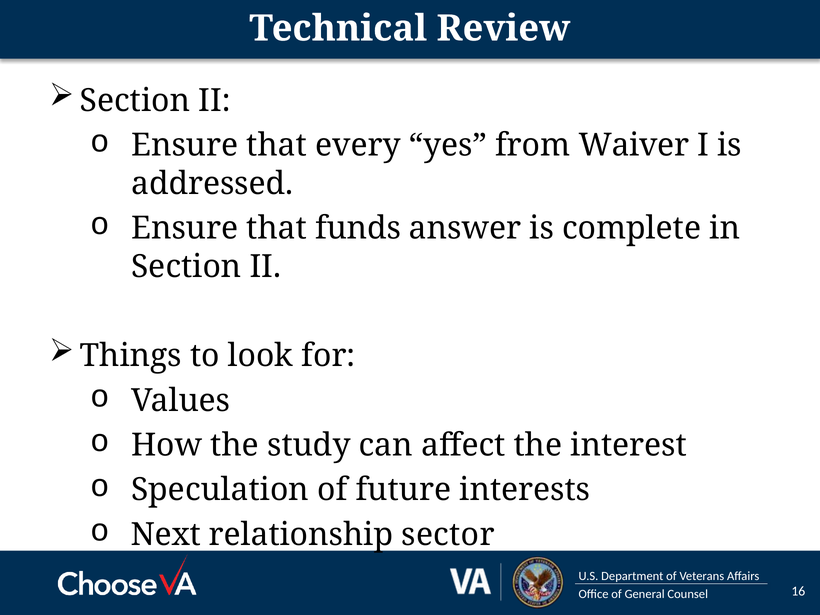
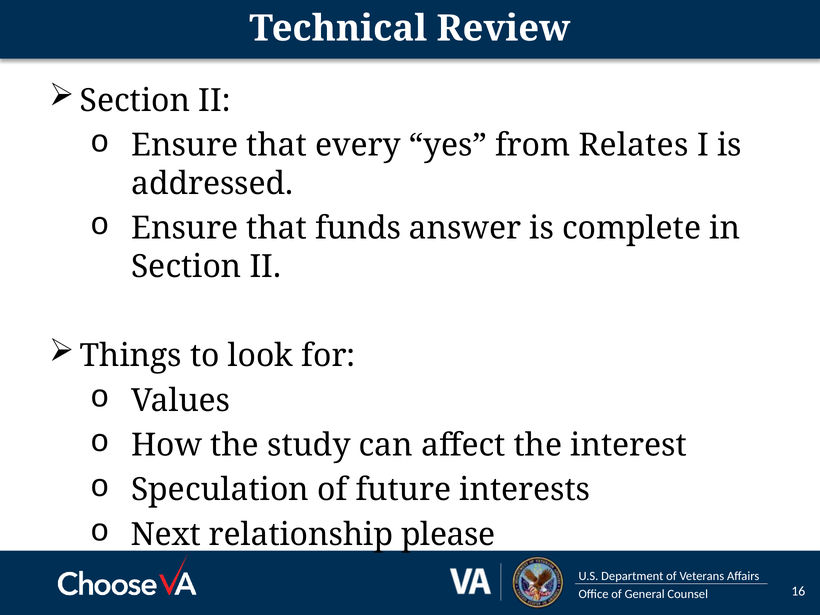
Waiver: Waiver -> Relates (634, 145)
sector: sector -> please (448, 535)
